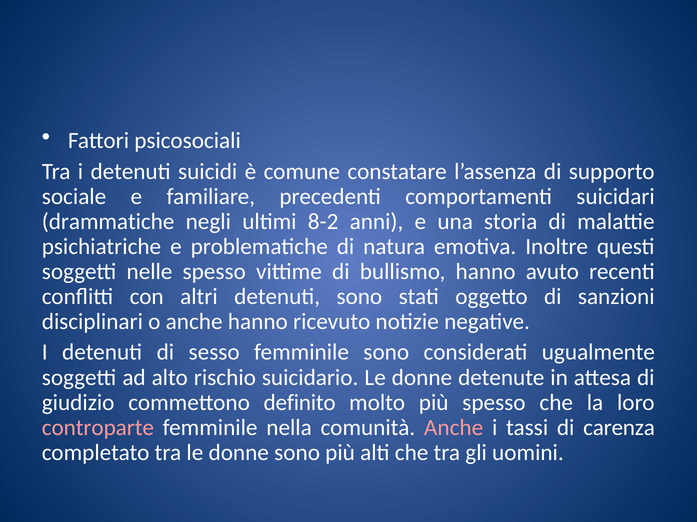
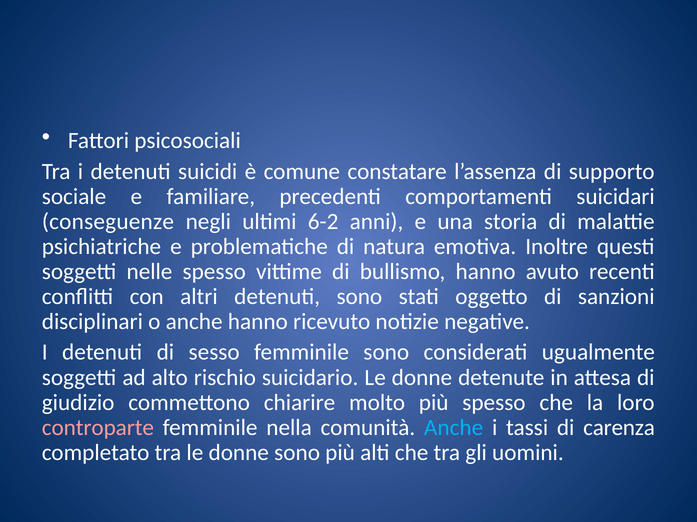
drammatiche: drammatiche -> conseguenze (108, 222)
8-2: 8-2 -> 6-2 (323, 222)
definito: definito -> chiarire (300, 403)
Anche colour: pink -> light blue (454, 428)
